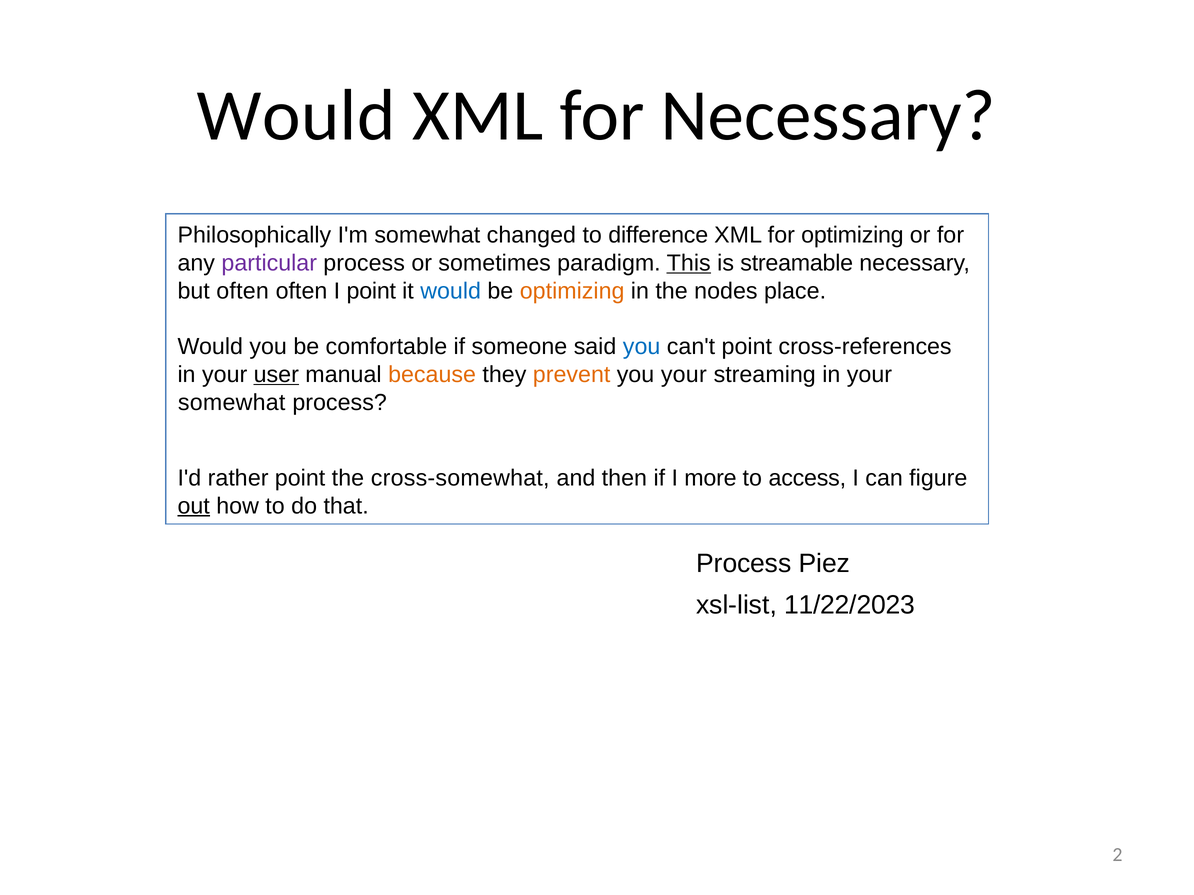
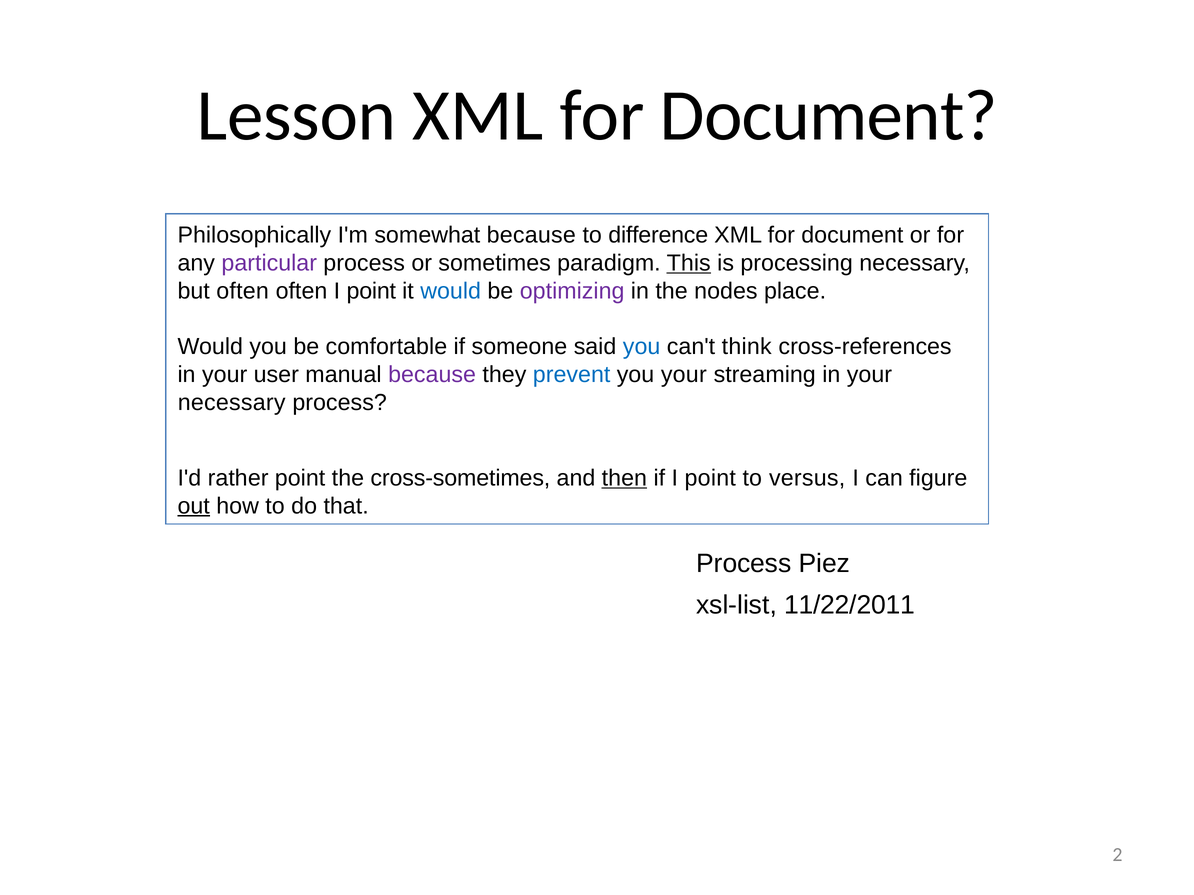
Would: Would -> Lesson (297, 116)
Necessary: Necessary -> Document (829, 116)
somewhat changed: changed -> because (531, 235)
optimizing: optimizing -> document (852, 235)
streamable: streamable -> processing (797, 263)
optimizing colour: orange -> purple (572, 291)
can't point: point -> think (747, 347)
user underline: present -> none (276, 375)
because colour: orange -> purple (432, 375)
prevent colour: orange -> blue (572, 375)
somewhat: somewhat -> necessary (232, 403)
cross-somewhat: cross-somewhat -> cross-sometimes (460, 478)
then underline: none -> present (624, 478)
if I more: more -> point (710, 478)
access: access -> versus (807, 478)
11/22/2023: 11/22/2023 -> 11/22/2011 (850, 606)
